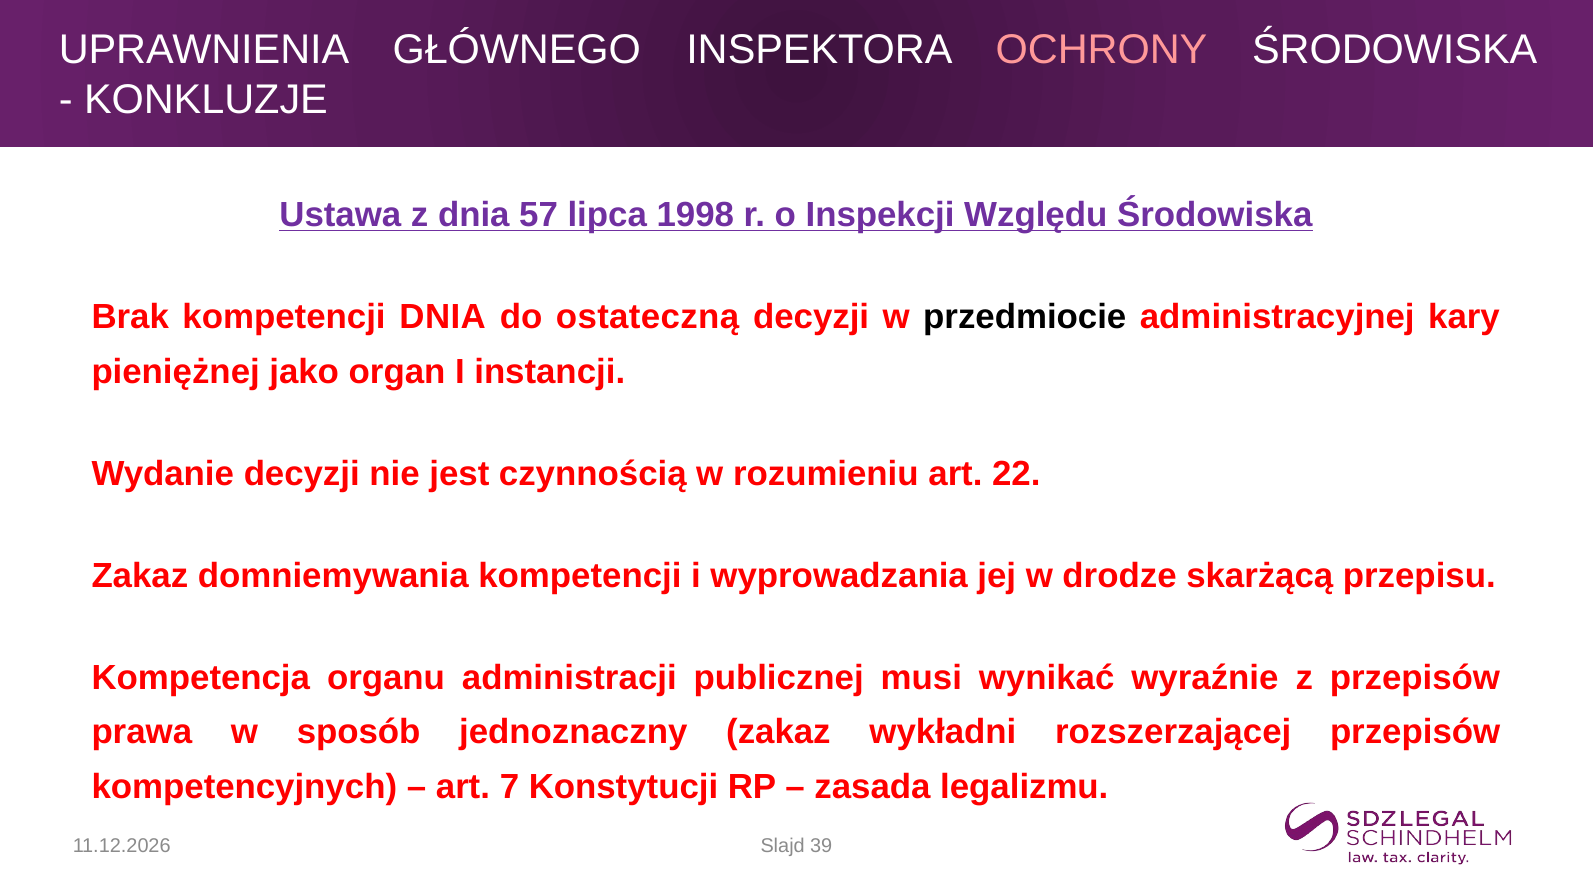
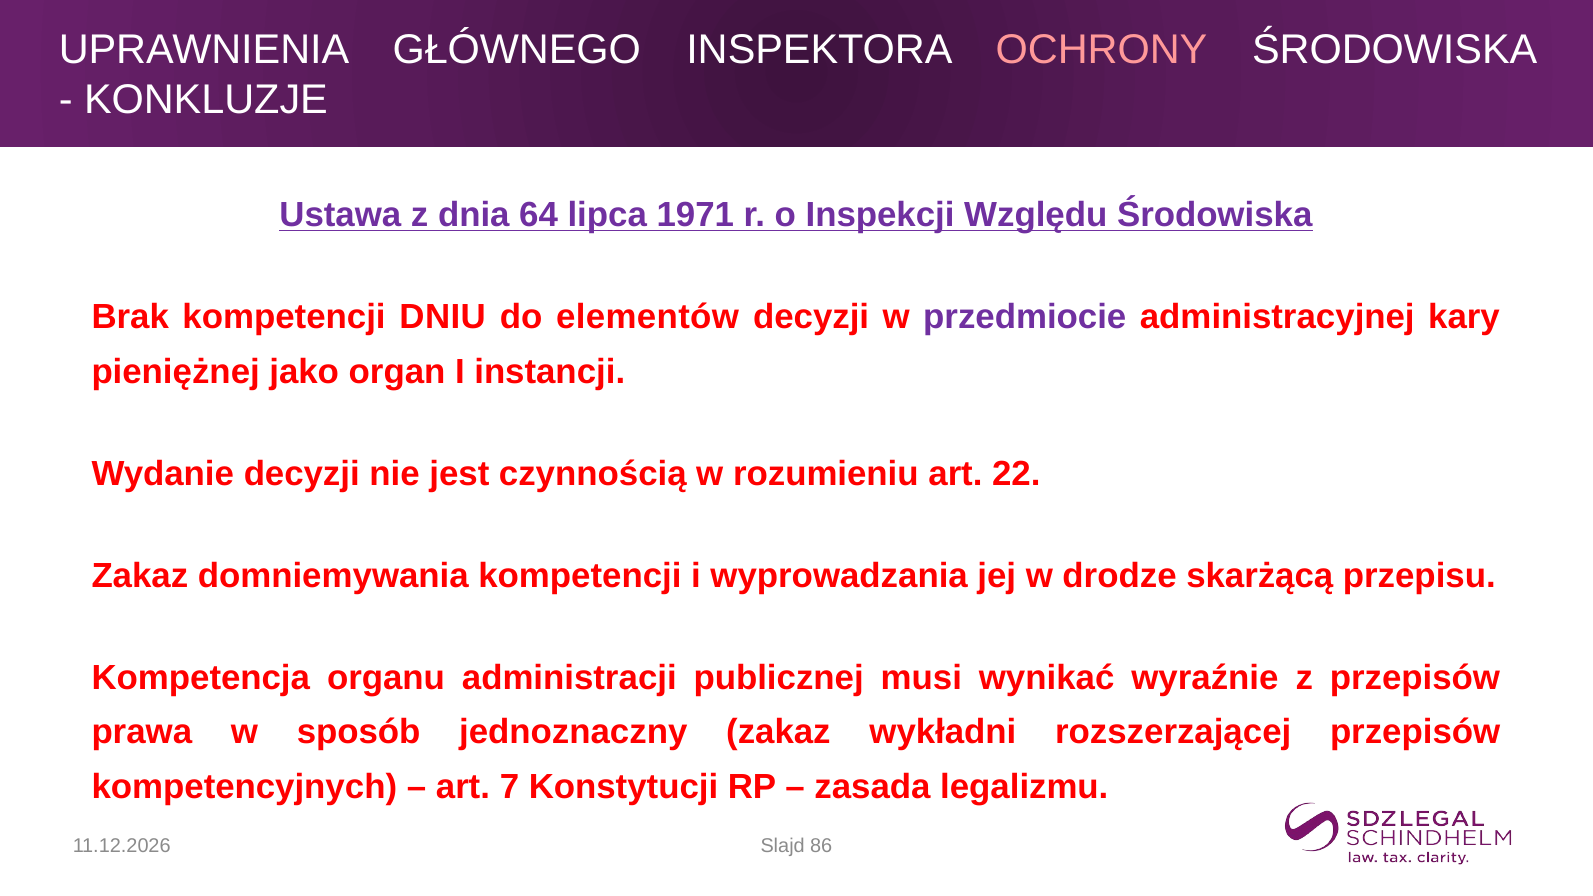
57: 57 -> 64 (539, 215)
1998: 1998 -> 1971 (695, 215)
kompetencji DNIA: DNIA -> DNIU (443, 317)
ostateczną: ostateczną -> elementów (648, 317)
przedmiocie colour: black -> purple (1025, 317)
39: 39 -> 86 (821, 846)
